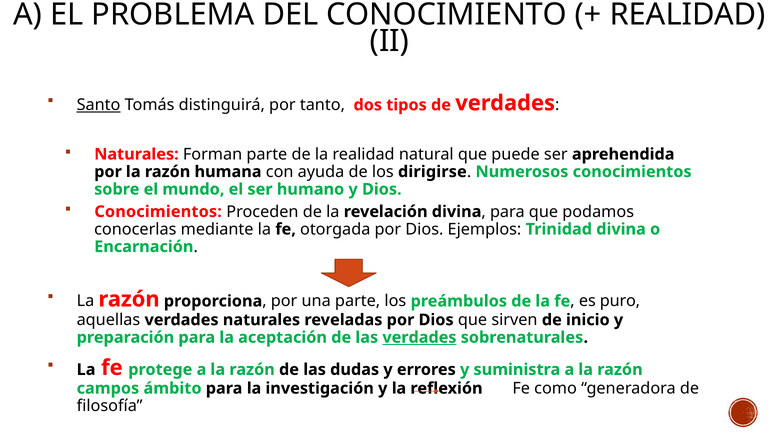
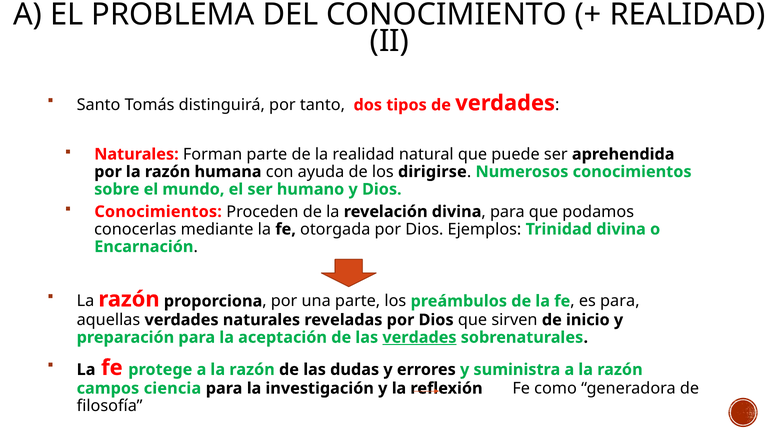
Santo underline: present -> none (99, 105)
es puro: puro -> para (620, 301)
ámbito: ámbito -> ciencia (172, 388)
